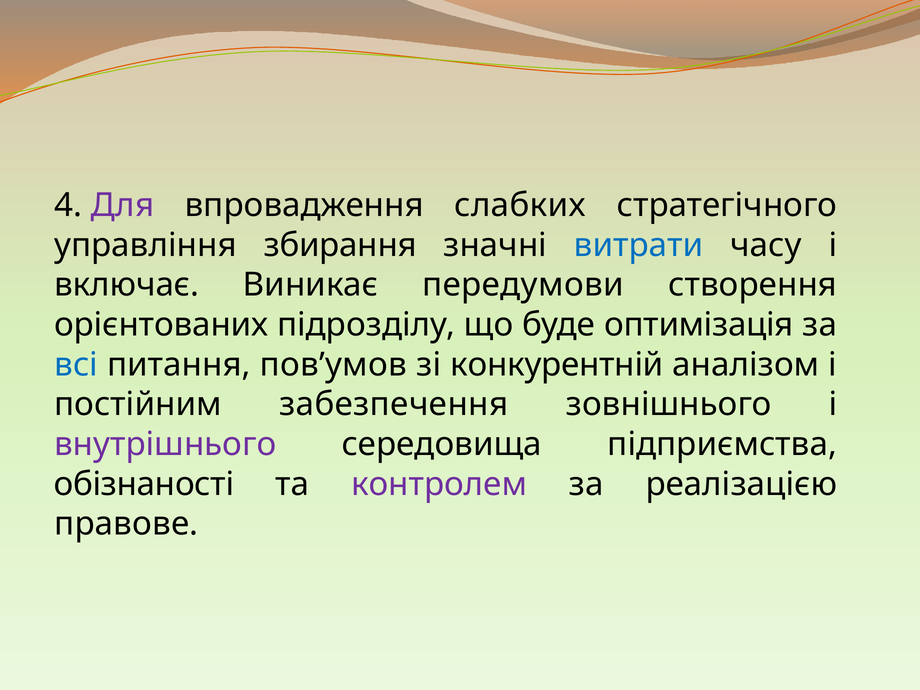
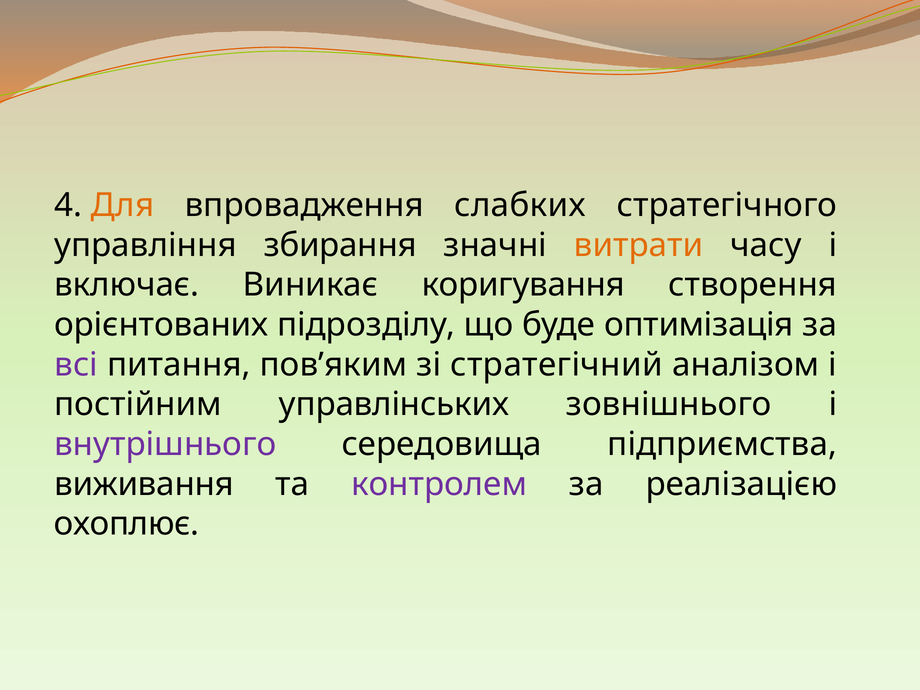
Для colour: purple -> orange (123, 205)
витрати colour: blue -> orange (639, 245)
передумови: передумови -> коригування (523, 285)
всі colour: blue -> purple (76, 365)
пов’умов: пов’умов -> пов’яким (334, 365)
конкурентній: конкурентній -> стратегічний (557, 365)
забезпечення: забезпечення -> управлінських (394, 404)
обізнаності: обізнаності -> виживання (144, 484)
правове: правове -> охоплює (127, 524)
